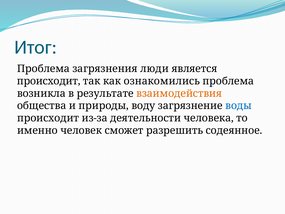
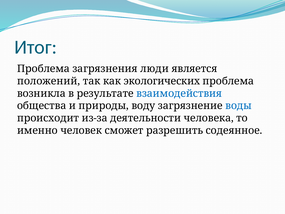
происходит: происходит -> положений (49, 81)
ознакомились: ознакомились -> экологических (162, 81)
взаимодействия colour: orange -> blue (179, 93)
